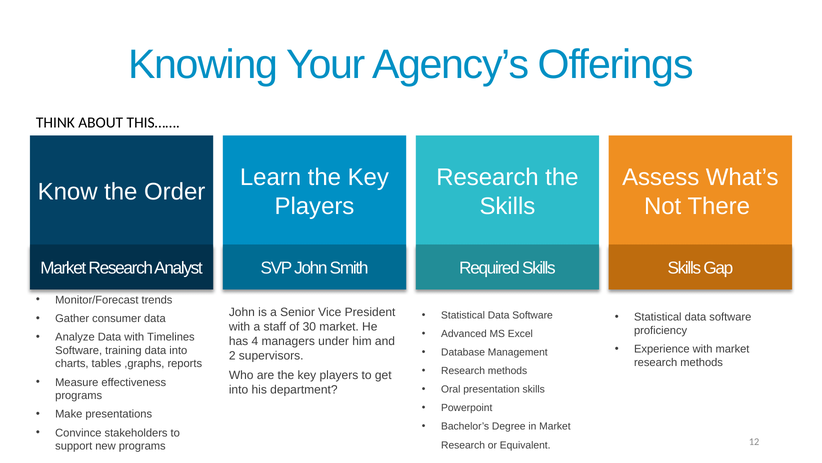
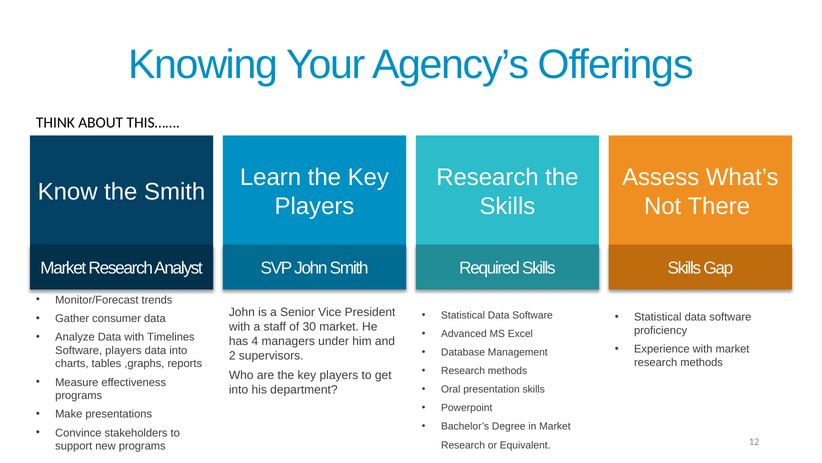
the Order: Order -> Smith (175, 191)
Software training: training -> players (123, 350)
